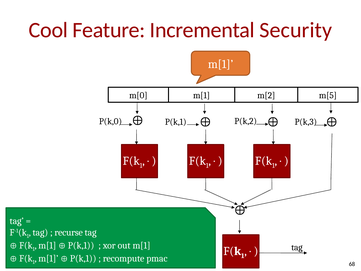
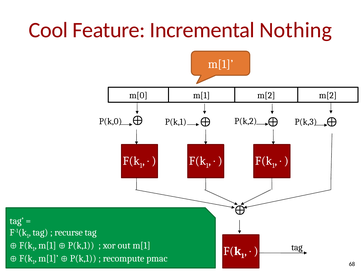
Security: Security -> Nothing (296, 30)
m[2 m[5: m[5 -> m[2 (328, 95)
